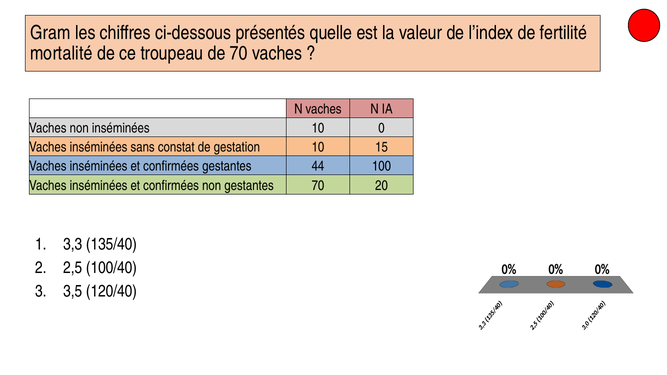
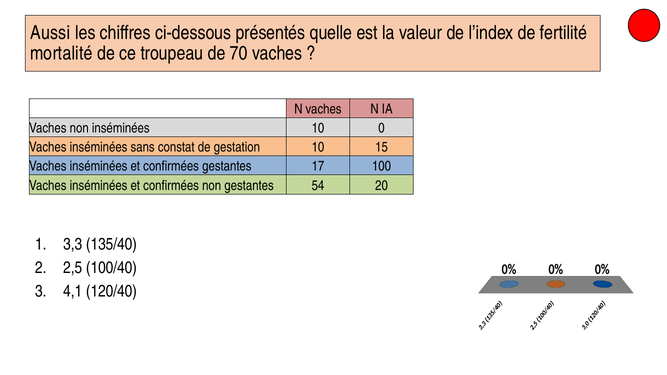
Gram: Gram -> Aussi (50, 33)
44: 44 -> 17 (318, 166)
gestantes 70: 70 -> 54 (318, 186)
3,5: 3,5 -> 4,1 (73, 291)
